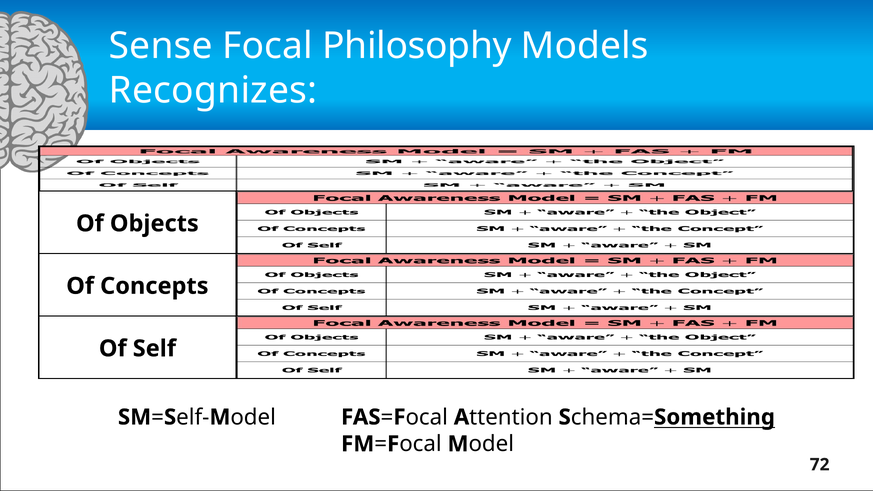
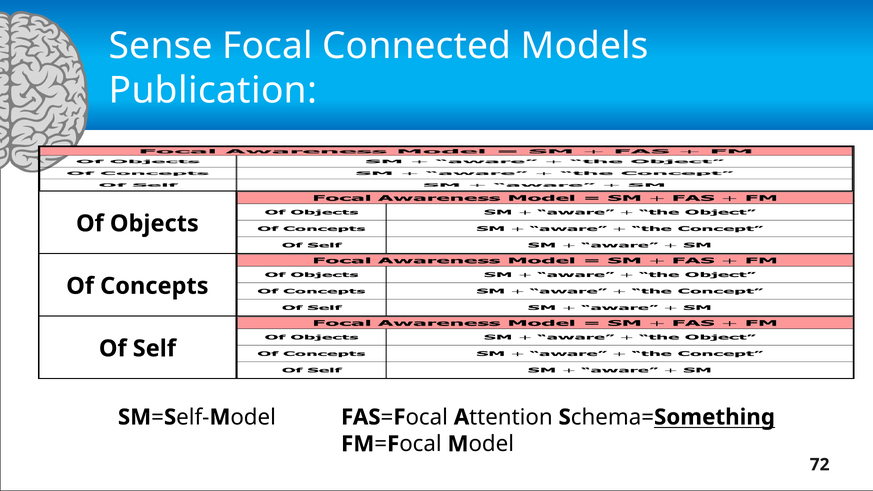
Philosophy: Philosophy -> Connected (417, 46)
Recognizes: Recognizes -> Publication (213, 91)
